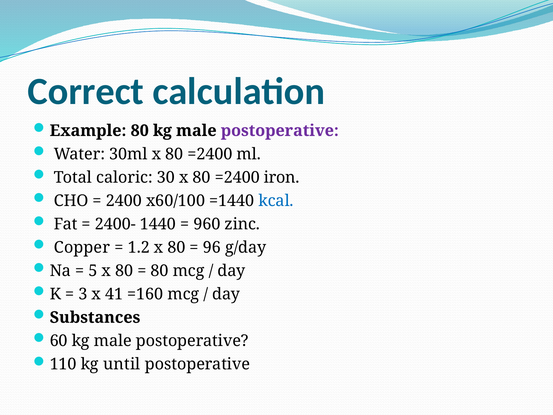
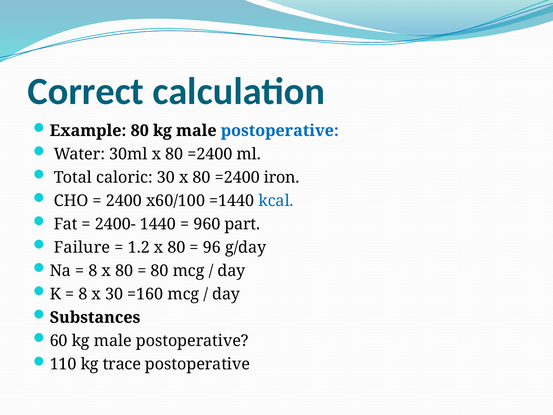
postoperative colour: purple -> blue (280, 131)
zinc: zinc -> part (242, 224)
Copper: Copper -> Failure (82, 247)
5: 5 -> 8 (93, 271)
3: 3 -> 8 (83, 294)
x 41: 41 -> 30 (114, 294)
until: until -> trace (122, 364)
